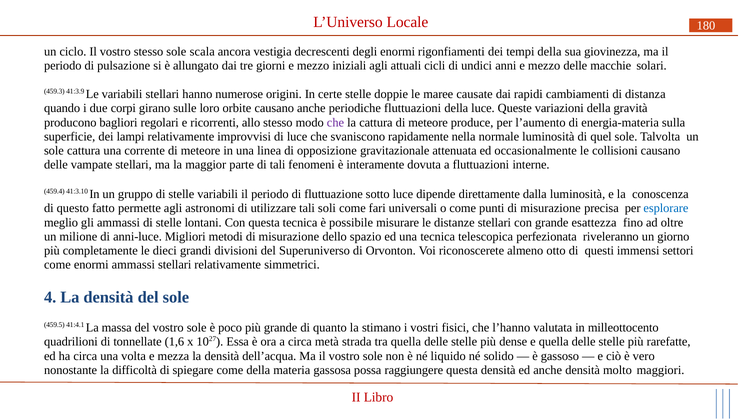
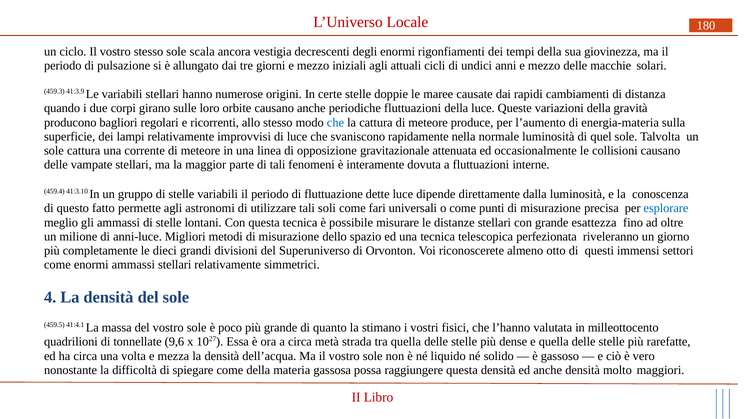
che colour: purple -> blue (335, 122)
sotto: sotto -> dette (378, 194)
1,6: 1,6 -> 9,6 (174, 342)
